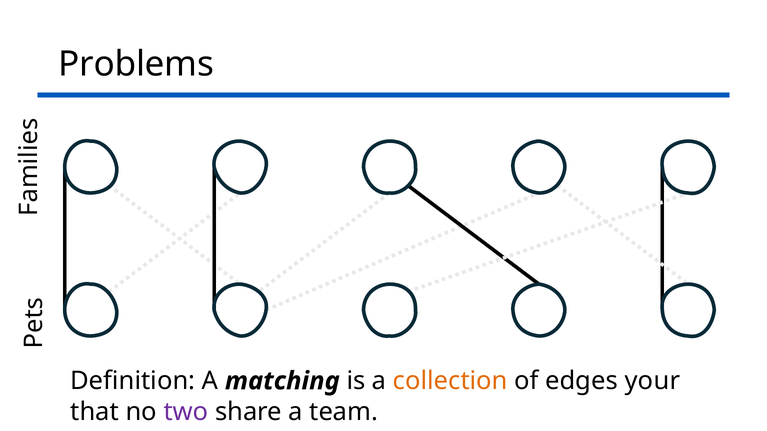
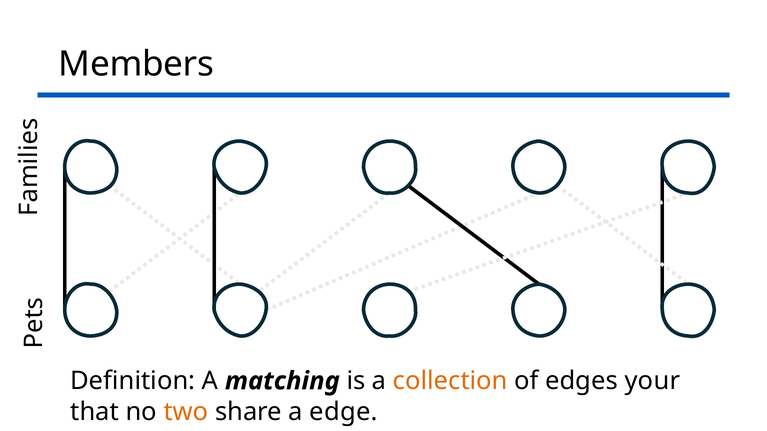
Problems: Problems -> Members (136, 64)
two colour: purple -> orange (186, 412)
team: team -> edge (344, 412)
